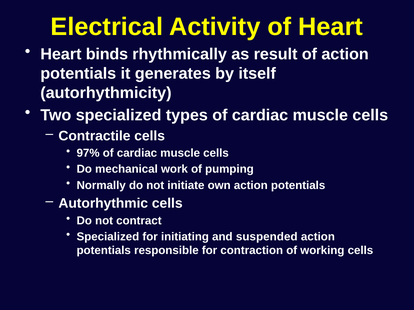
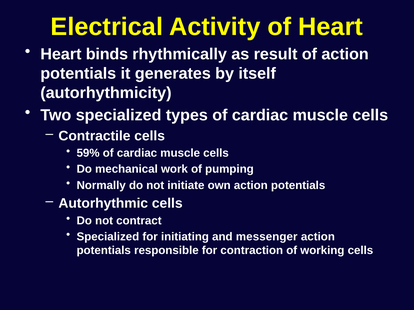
97%: 97% -> 59% (88, 153)
suspended: suspended -> messenger (267, 237)
